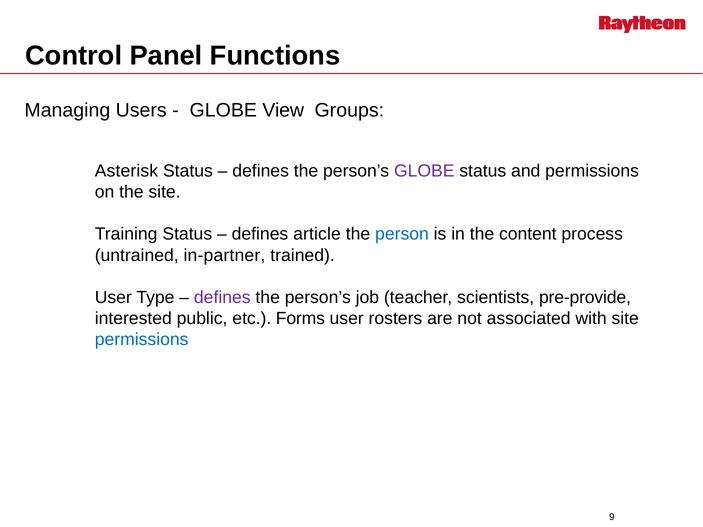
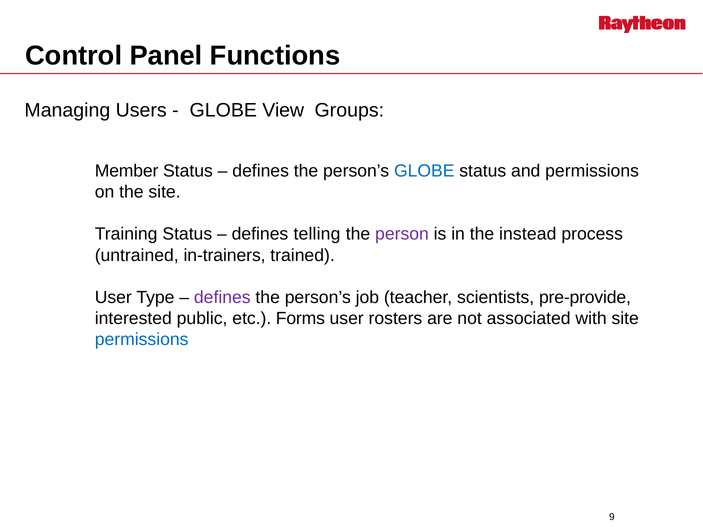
Asterisk: Asterisk -> Member (127, 171)
GLOBE colour: purple -> blue (424, 171)
article: article -> telling (317, 234)
person colour: blue -> purple (402, 234)
content: content -> instead (528, 234)
in-partner: in-partner -> in-trainers (225, 255)
